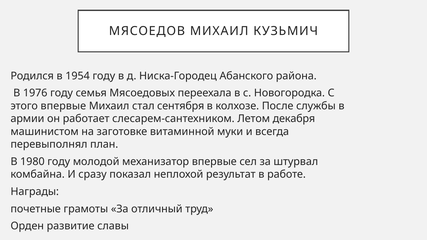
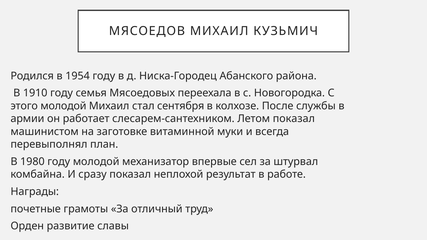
1976: 1976 -> 1910 (35, 93)
этого впервые: впервые -> молодой (63, 106)
Летом декабря: декабря -> показал (294, 119)
